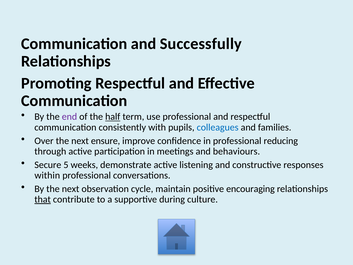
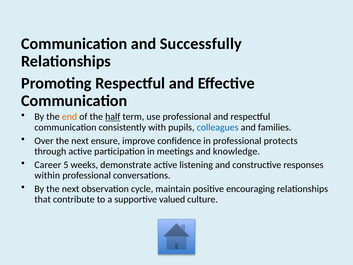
end colour: purple -> orange (69, 117)
reducing: reducing -> protects (281, 141)
behaviours: behaviours -> knowledge (236, 151)
Secure: Secure -> Career (48, 165)
that underline: present -> none (43, 199)
during: during -> valued (172, 199)
